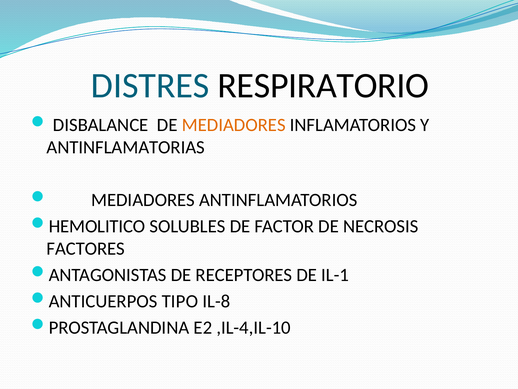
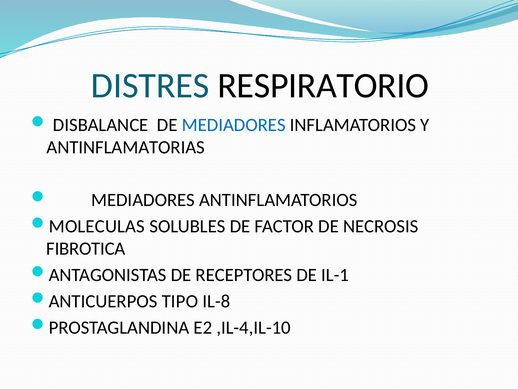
MEDIADORES colour: orange -> blue (234, 125)
HEMOLITICO: HEMOLITICO -> MOLECULAS (97, 226)
FACTORES: FACTORES -> FIBROTICA (86, 248)
